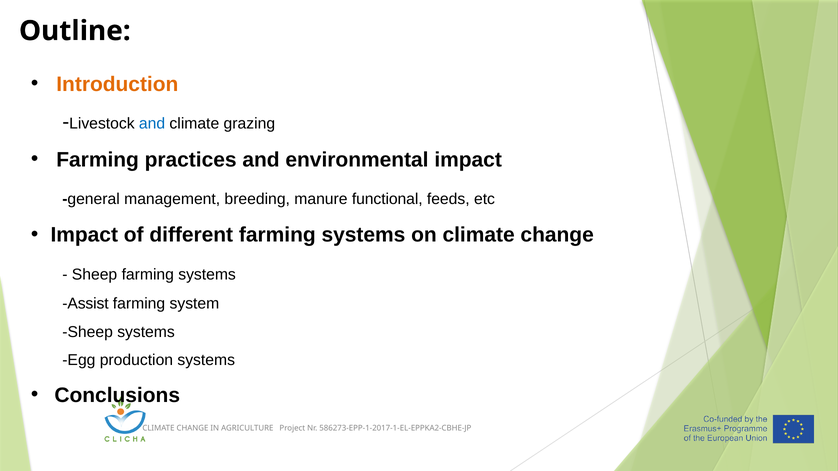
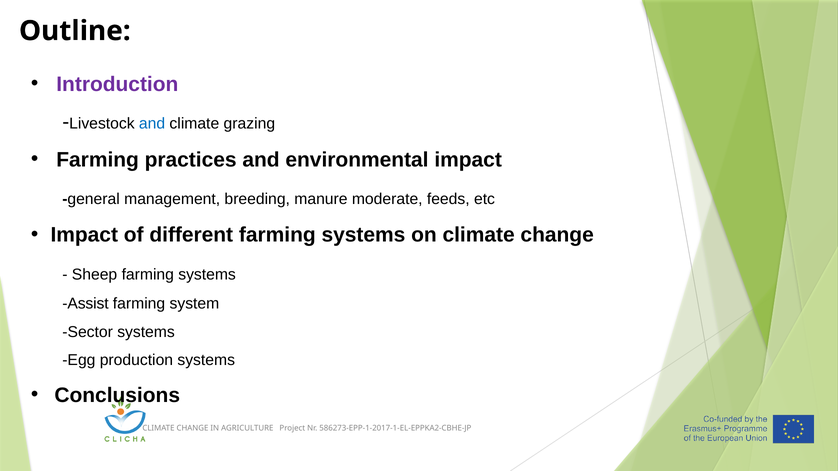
Introduction colour: orange -> purple (117, 84)
functional: functional -> moderate (387, 199)
Sheep: Sheep -> Sector (88, 332)
